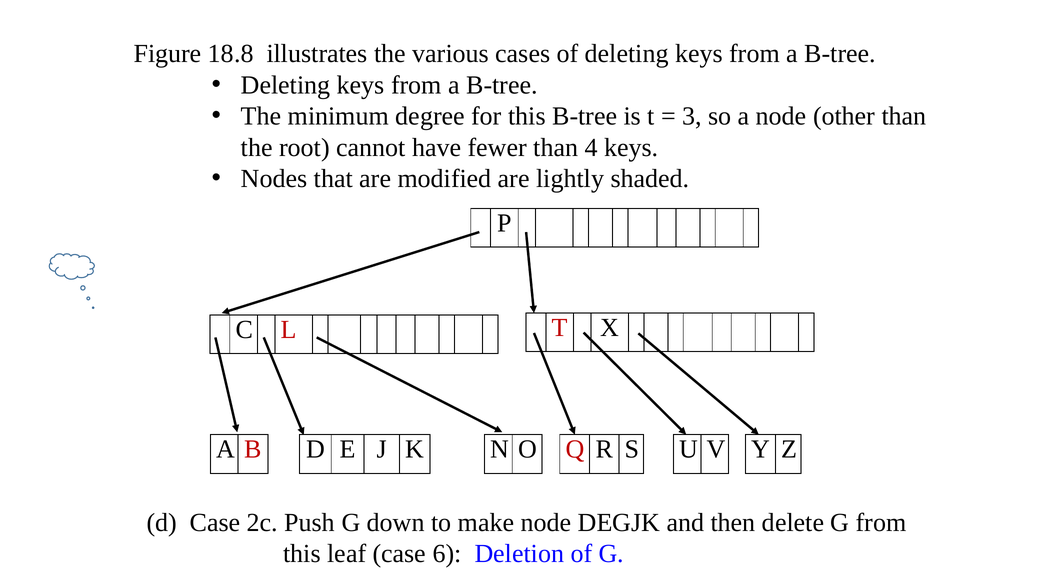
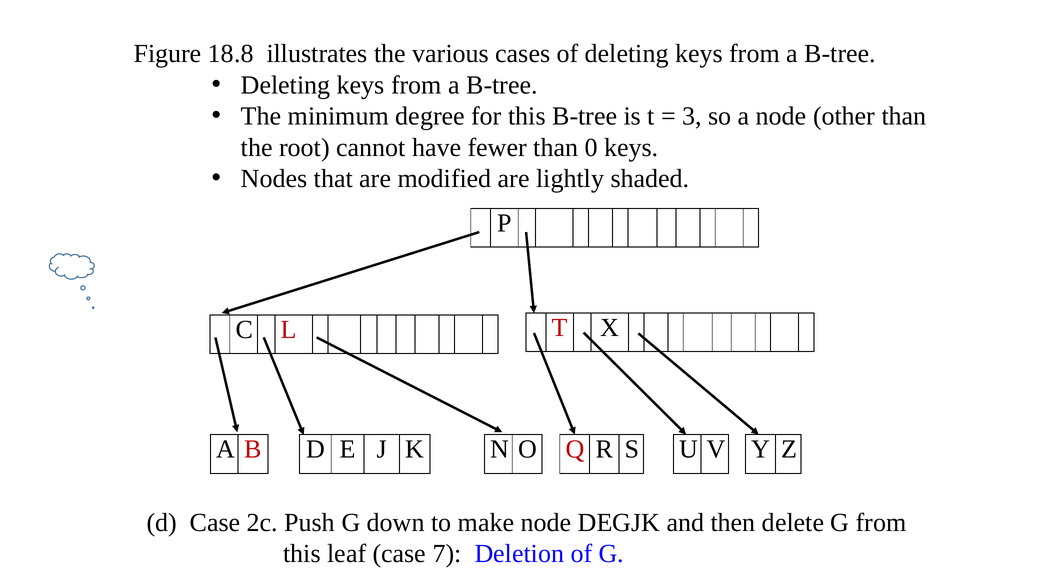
4: 4 -> 0 (591, 147)
6: 6 -> 7 (447, 553)
